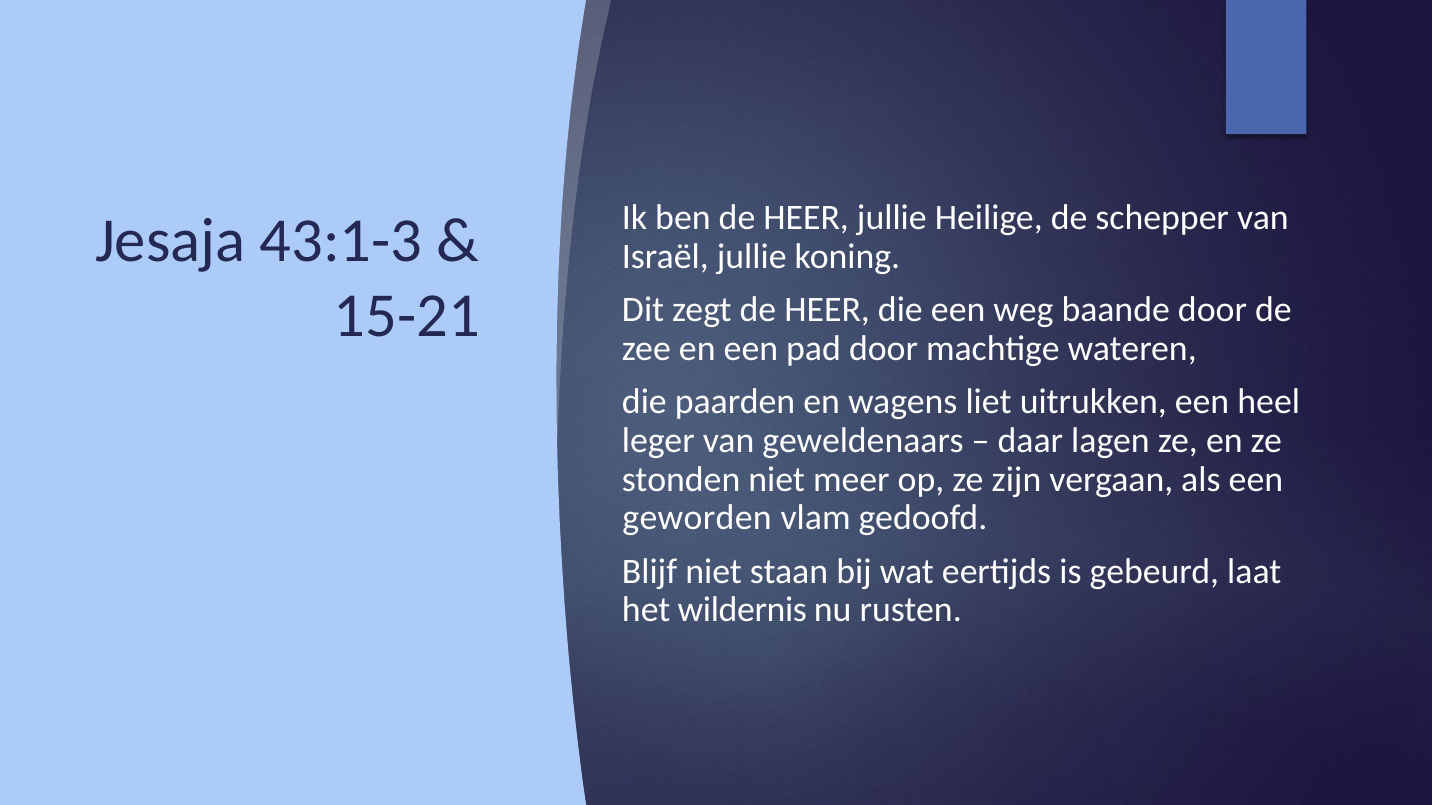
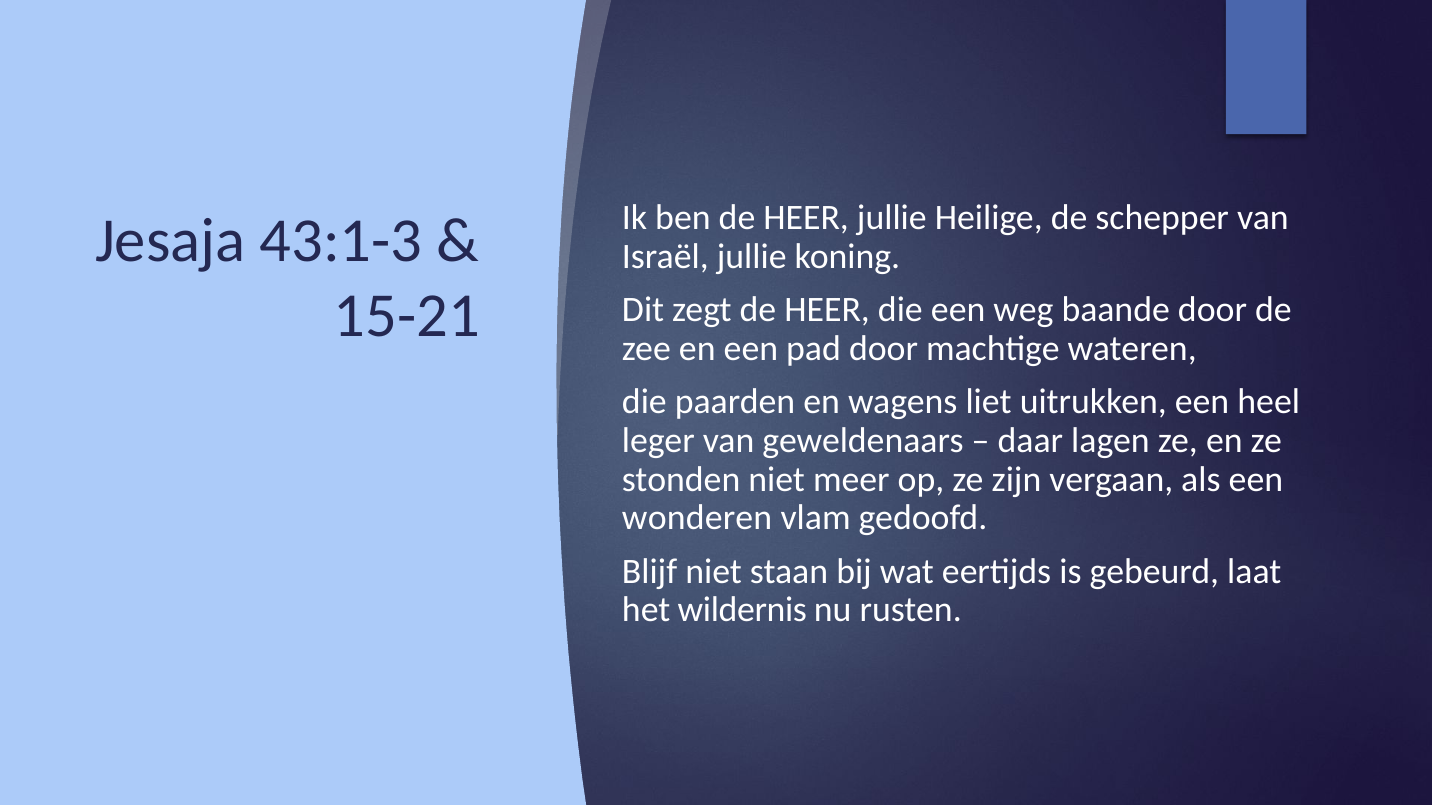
geworden: geworden -> wonderen (697, 518)
